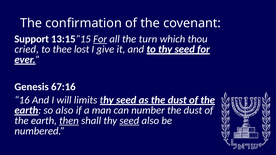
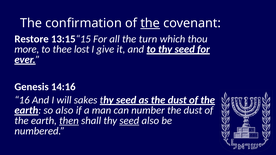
the underline: none -> present (150, 23)
Support: Support -> Restore (32, 39)
For underline: present -> none (100, 39)
cried: cried -> more (27, 49)
67:16: 67:16 -> 14:16 (63, 87)
limits: limits -> sakes (86, 100)
